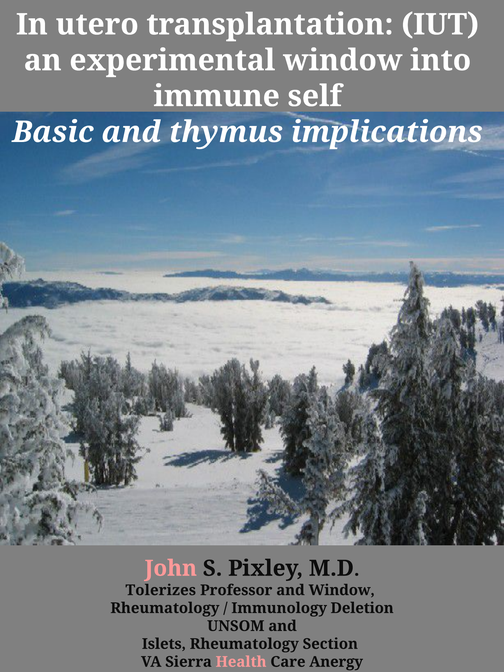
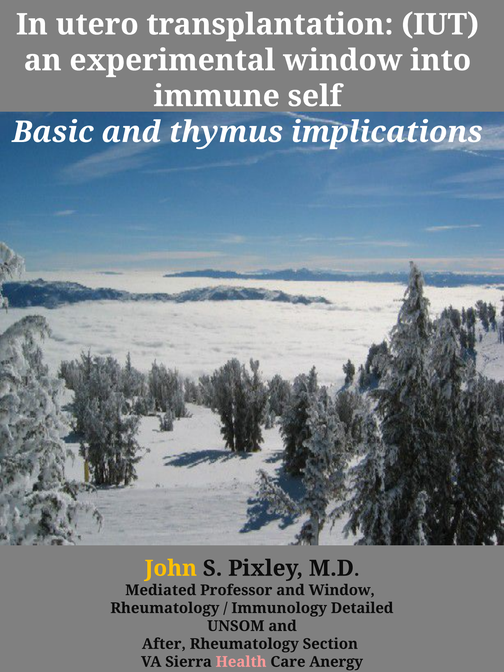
John colour: pink -> yellow (171, 568)
Tolerizes: Tolerizes -> Mediated (161, 590)
Deletion: Deletion -> Detailed (362, 608)
Islets: Islets -> After (164, 644)
